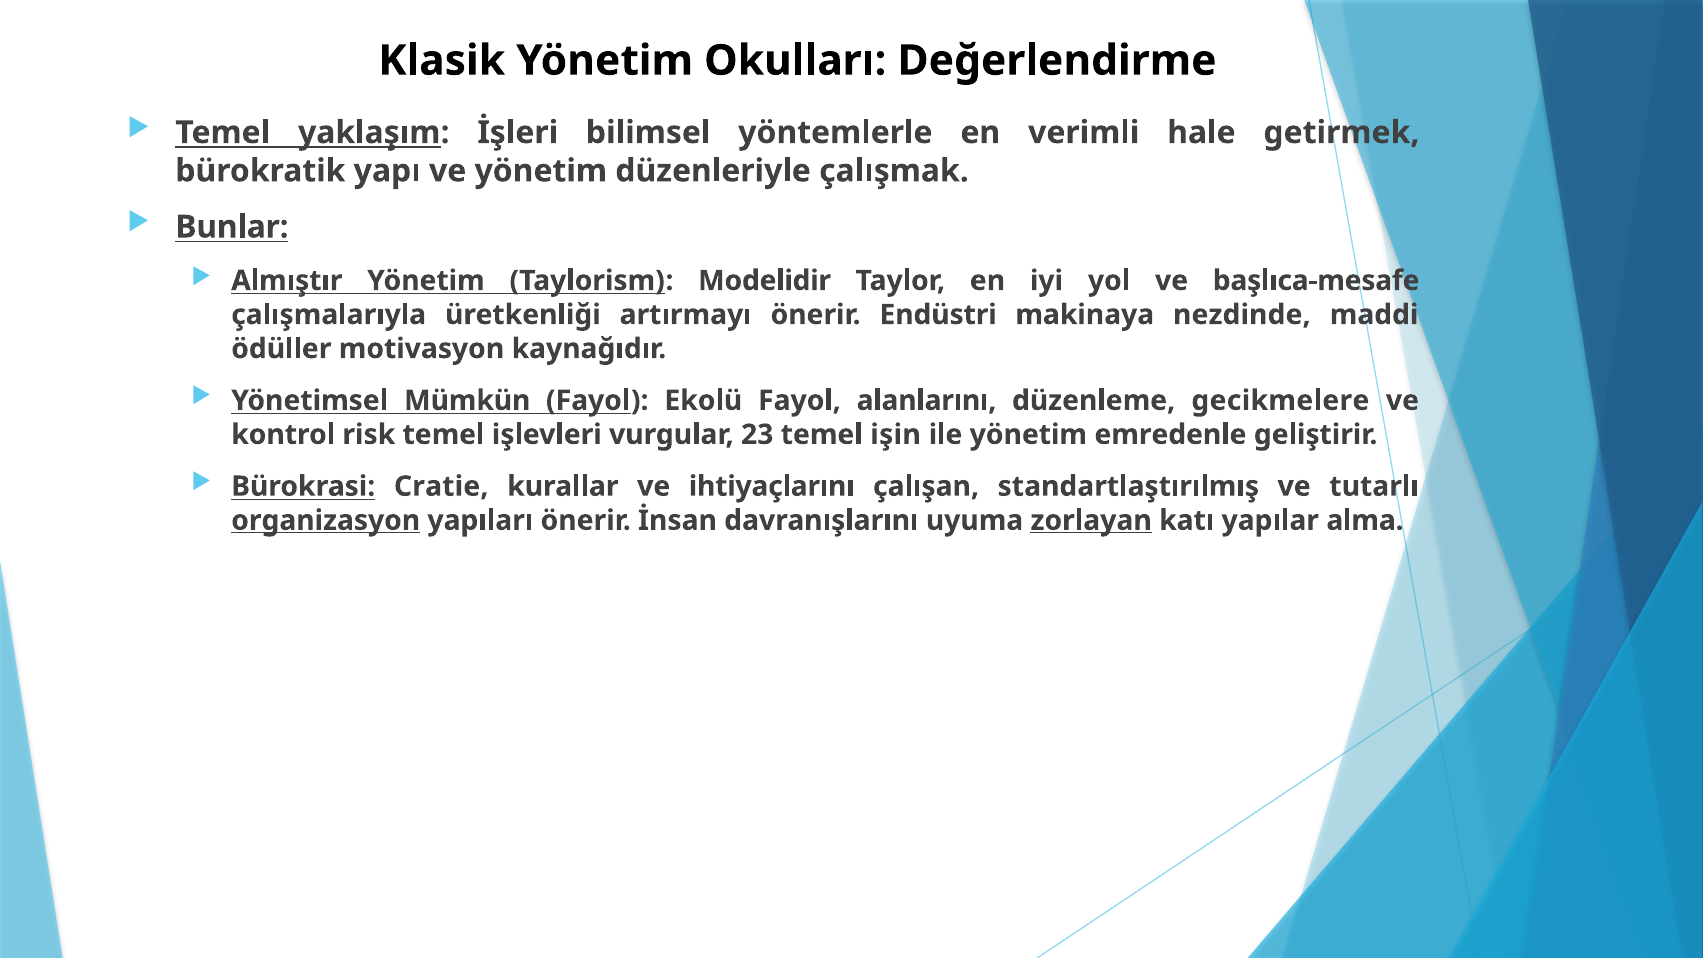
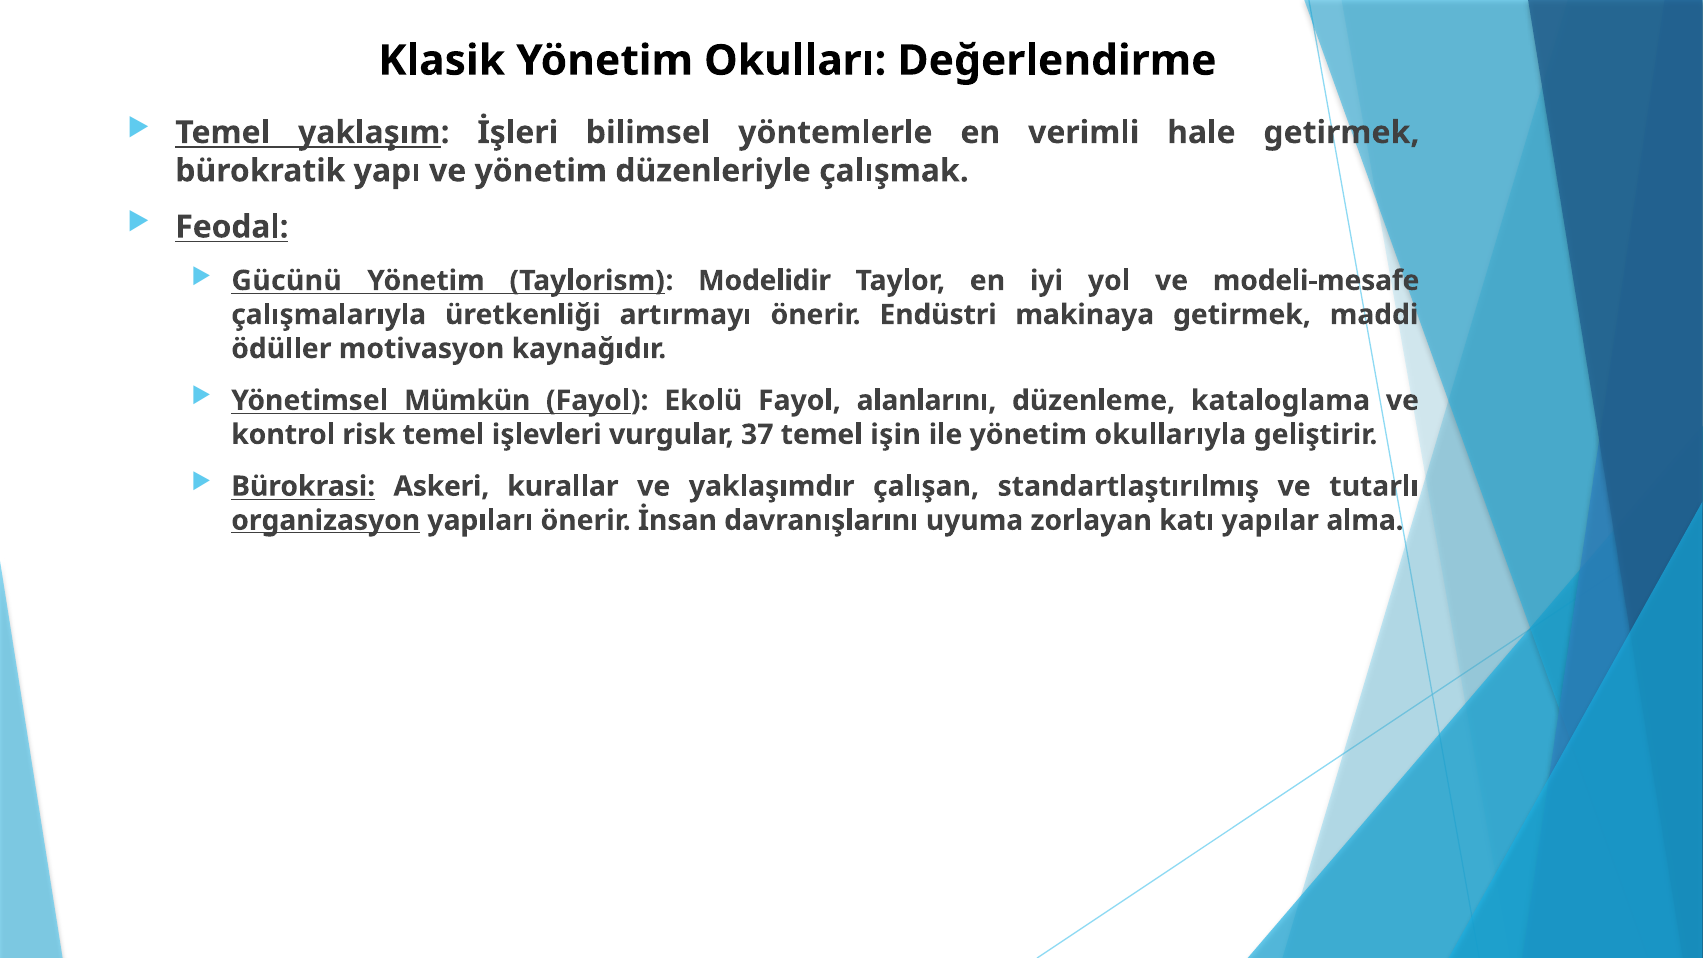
Bunlar: Bunlar -> Feodal (232, 227)
Almıştır: Almıştır -> Gücünü (287, 281)
başlıca-mesafe: başlıca-mesafe -> modeli-mesafe (1316, 281)
makinaya nezdinde: nezdinde -> getirmek (1242, 315)
gecikmelere: gecikmelere -> kataloglama (1280, 401)
23: 23 -> 37 (757, 435)
emredenle: emredenle -> okullarıyla (1170, 435)
Cratie: Cratie -> Askeri (441, 486)
ihtiyaçlarını: ihtiyaçlarını -> yaklaşımdır (772, 486)
zorlayan underline: present -> none (1091, 520)
